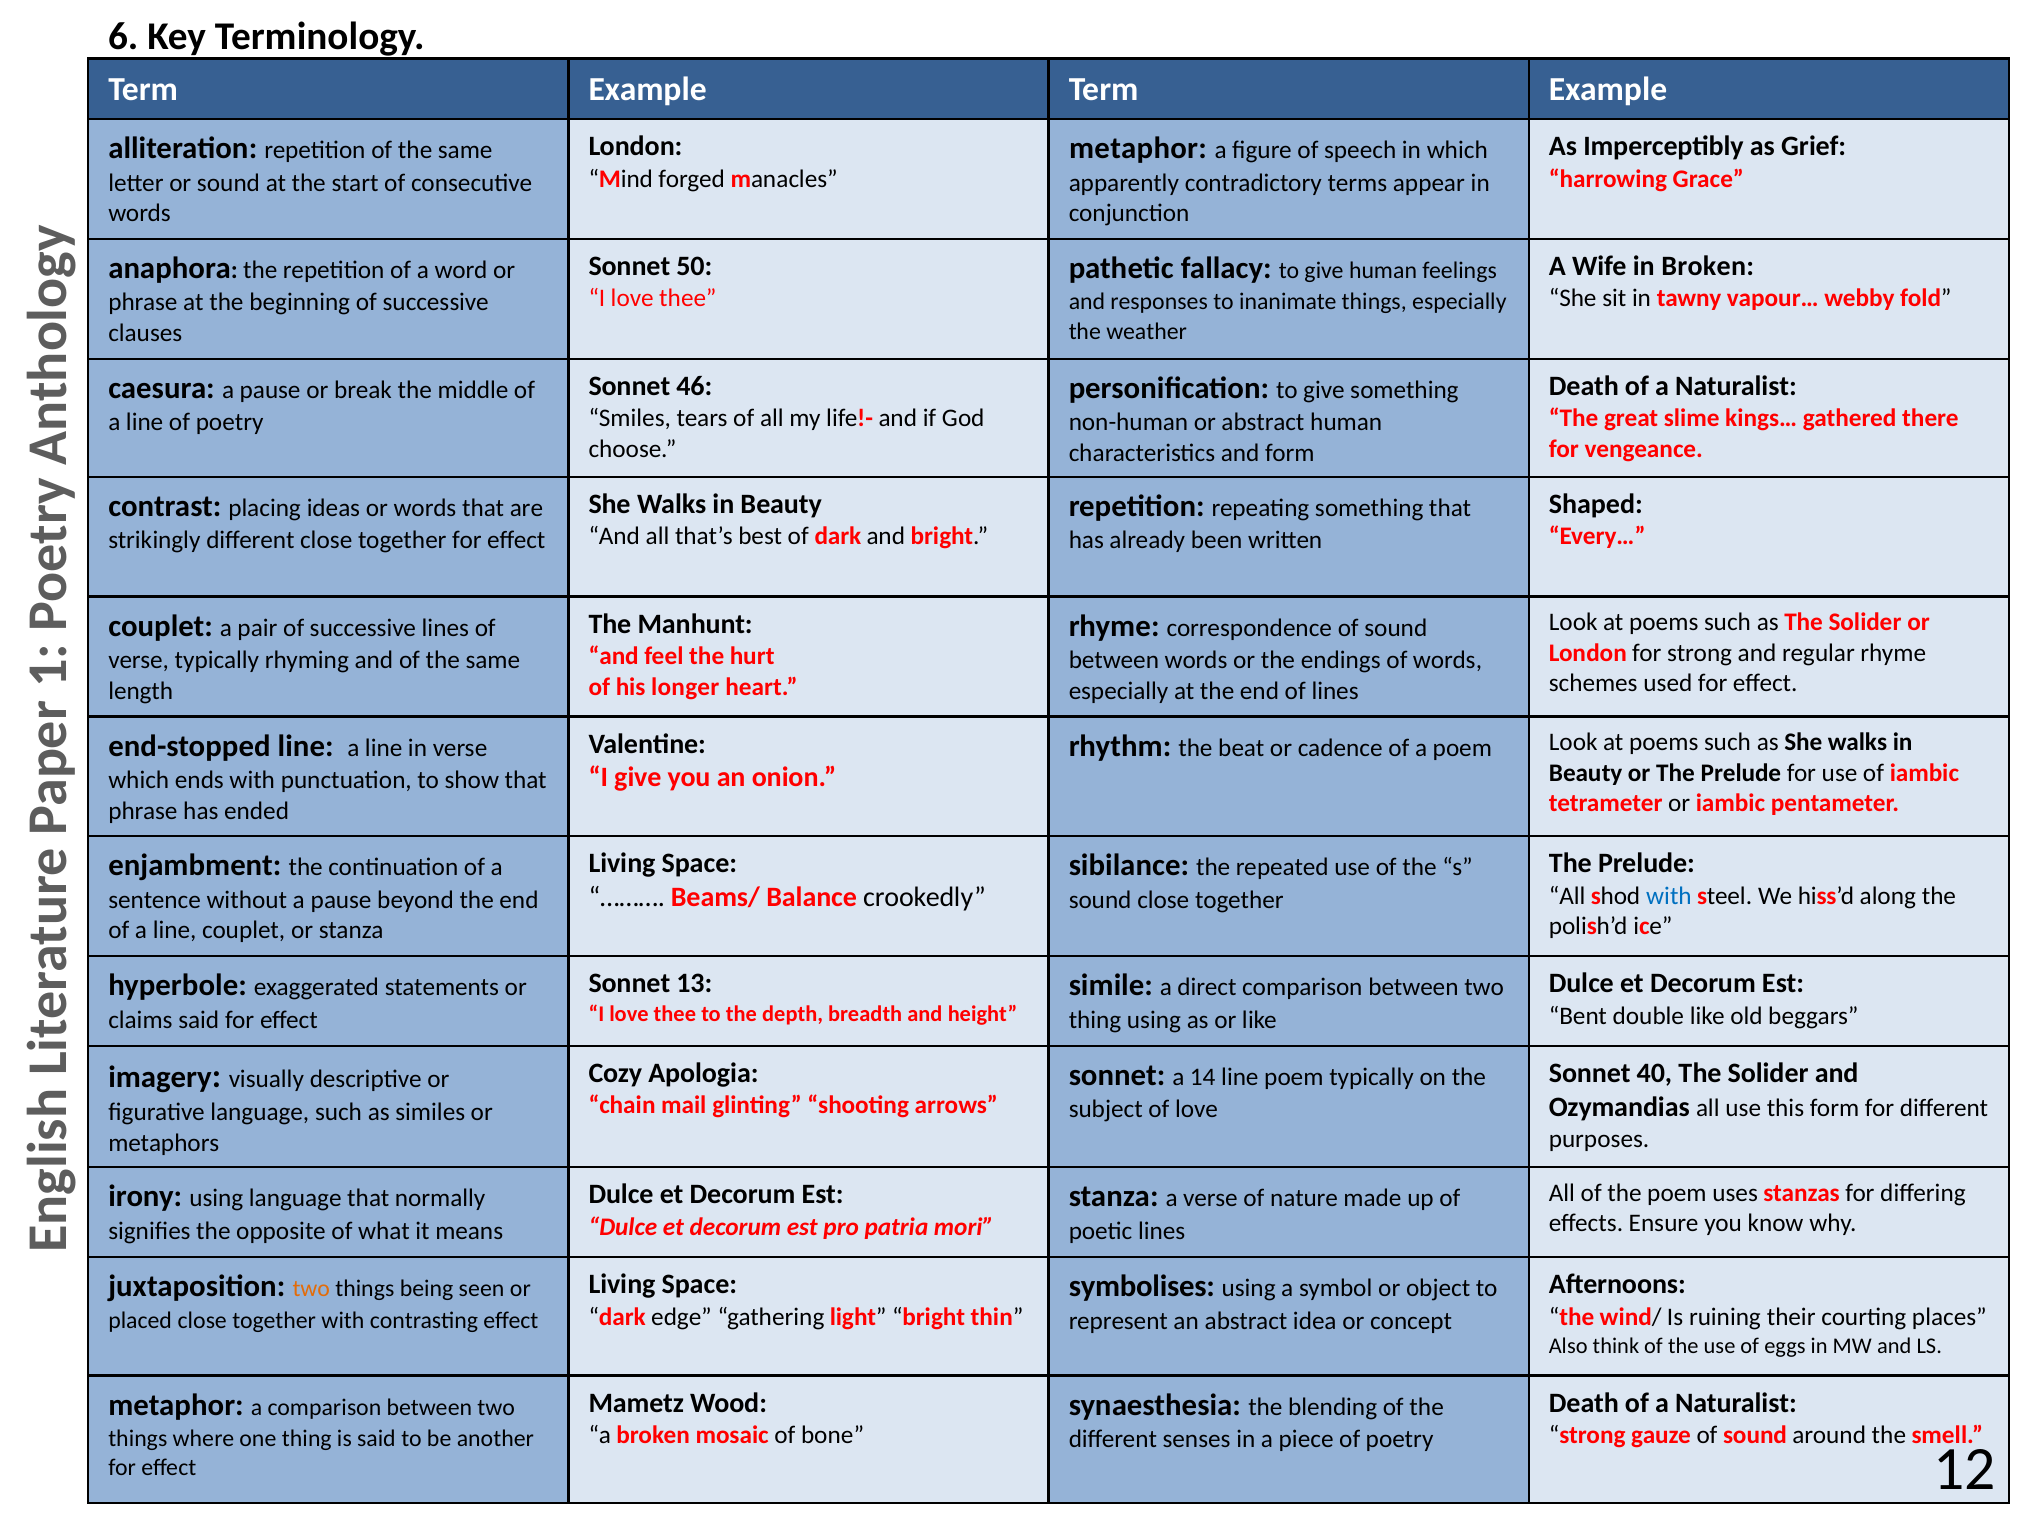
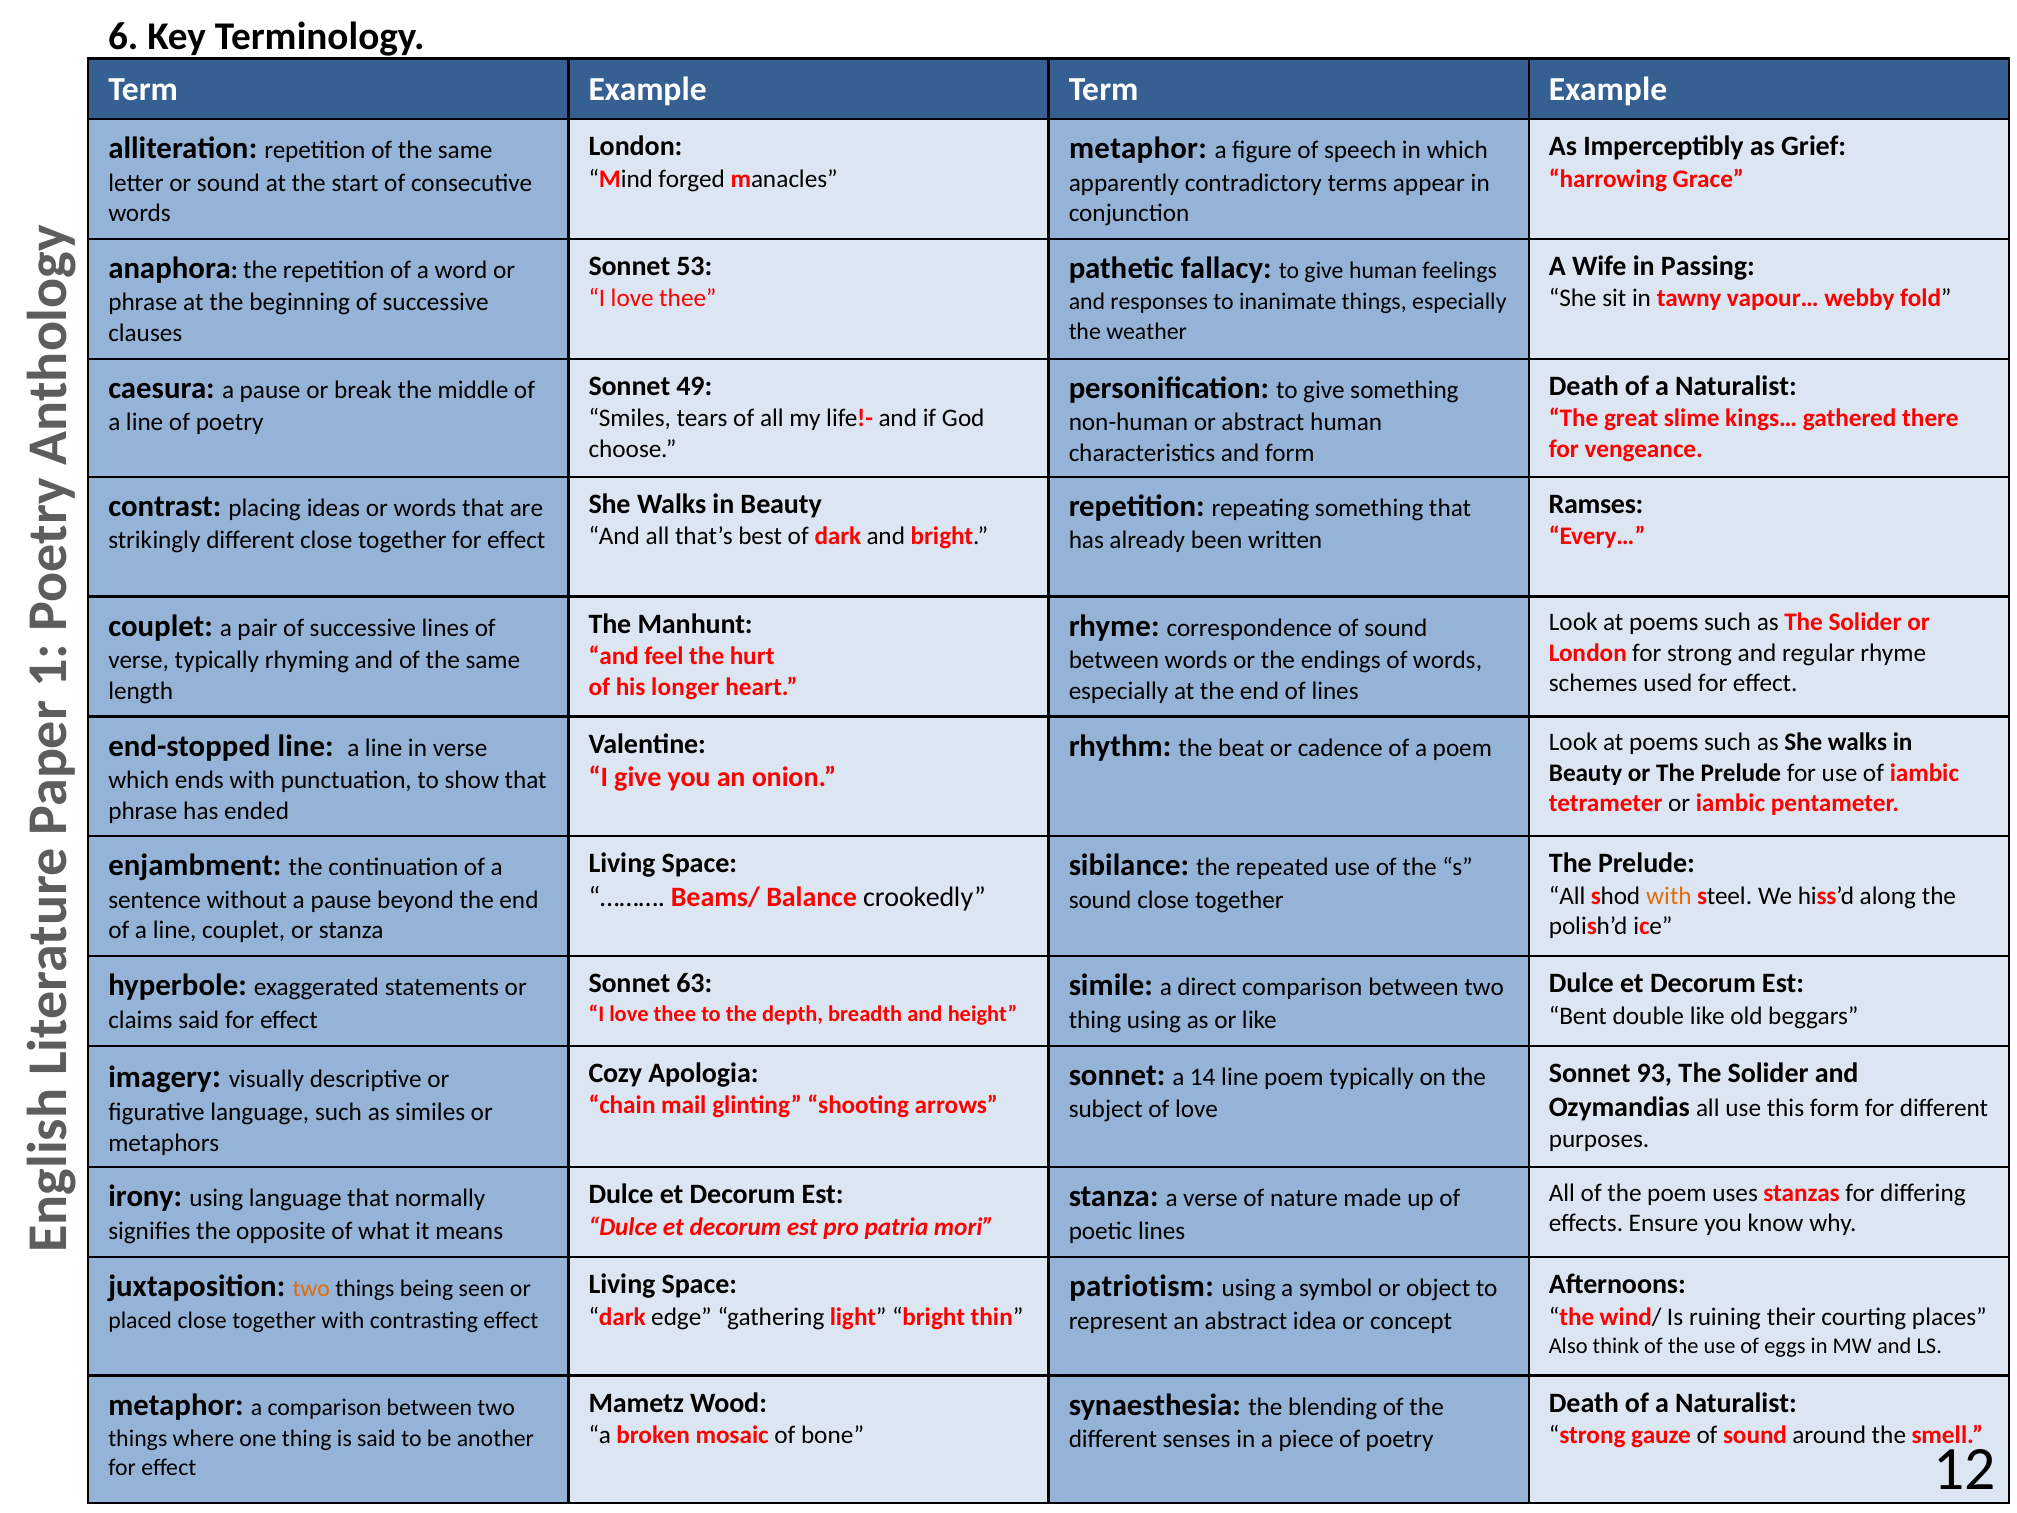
50: 50 -> 53 (694, 266)
in Broken: Broken -> Passing (1708, 266)
46: 46 -> 49 (694, 386)
Shaped: Shaped -> Ramses (1596, 504)
with colour: blue -> orange (1669, 896)
13: 13 -> 63 (694, 983)
40: 40 -> 93 (1654, 1073)
symbolises: symbolises -> patriotism (1141, 1286)
